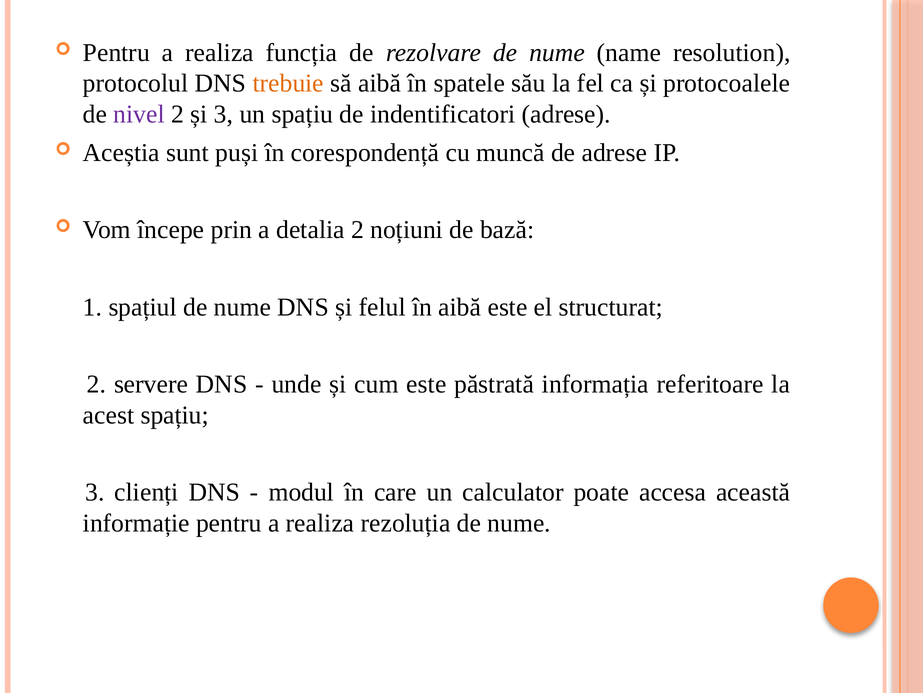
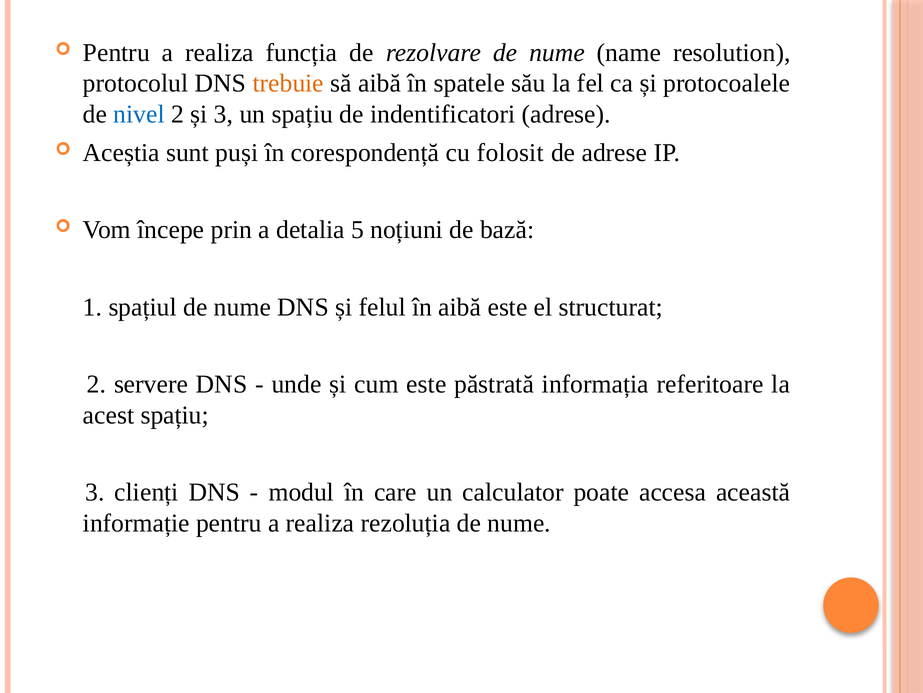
nivel colour: purple -> blue (139, 114)
muncă: muncă -> folosit (510, 153)
detalia 2: 2 -> 5 (358, 230)
